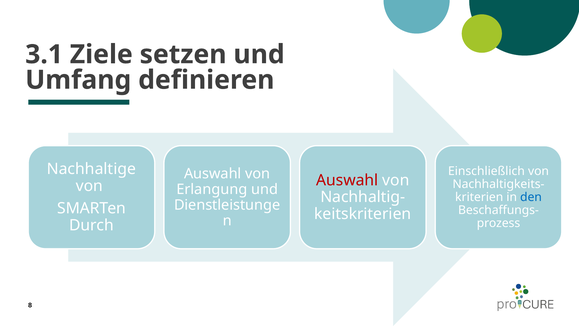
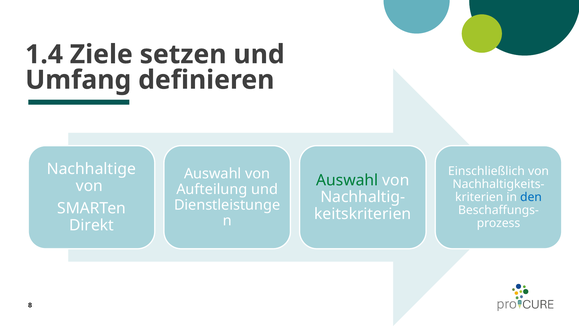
3.1: 3.1 -> 1.4 (44, 54)
Auswahl colour: red -> green (347, 180)
Erlangung: Erlangung -> Aufteilung (212, 189)
Durch: Durch -> Direkt (92, 225)
